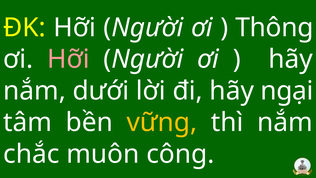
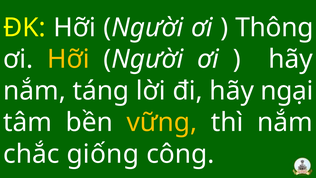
Hỡi colour: pink -> yellow (68, 59)
dưới: dưới -> táng (101, 91)
muôn: muôn -> giống (103, 154)
